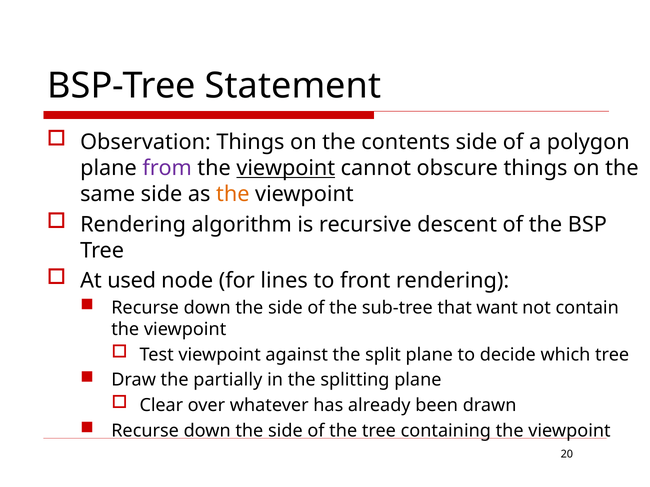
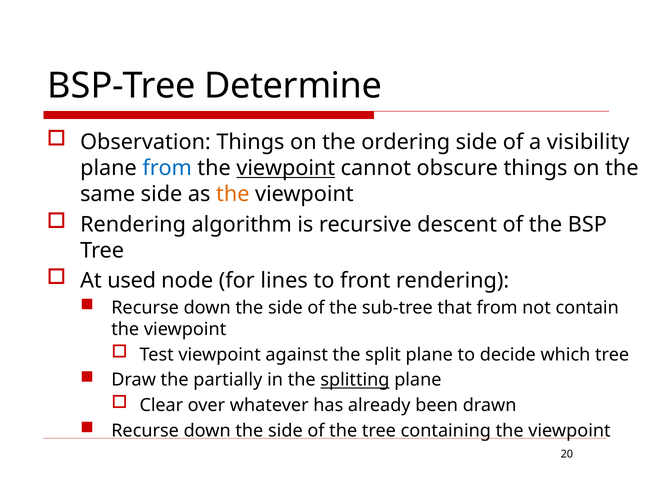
Statement: Statement -> Determine (293, 86)
contents: contents -> ordering (406, 142)
polygon: polygon -> visibility (588, 142)
from colour: purple -> blue (167, 168)
that want: want -> from (497, 308)
splitting underline: none -> present (355, 380)
